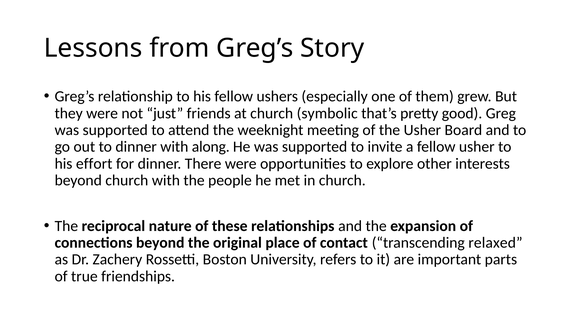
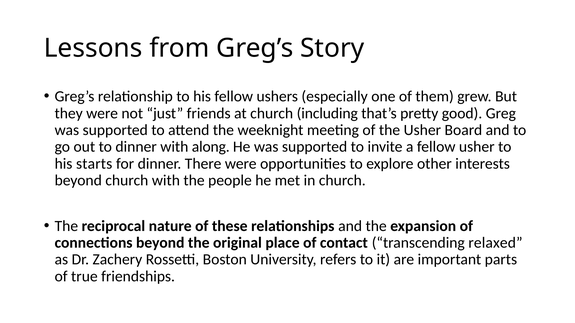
symbolic: symbolic -> including (327, 113)
effort: effort -> starts (94, 164)
